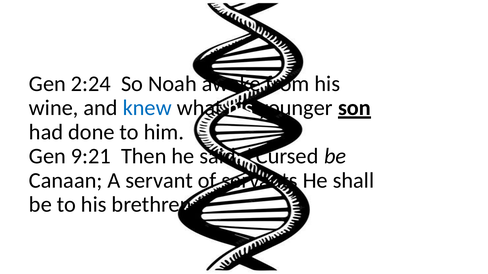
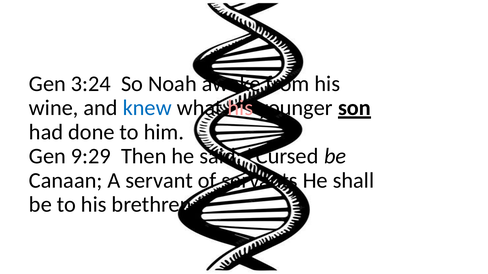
2:24: 2:24 -> 3:24 (91, 84)
his colour: white -> pink (240, 108)
9:21: 9:21 -> 9:29 (91, 157)
